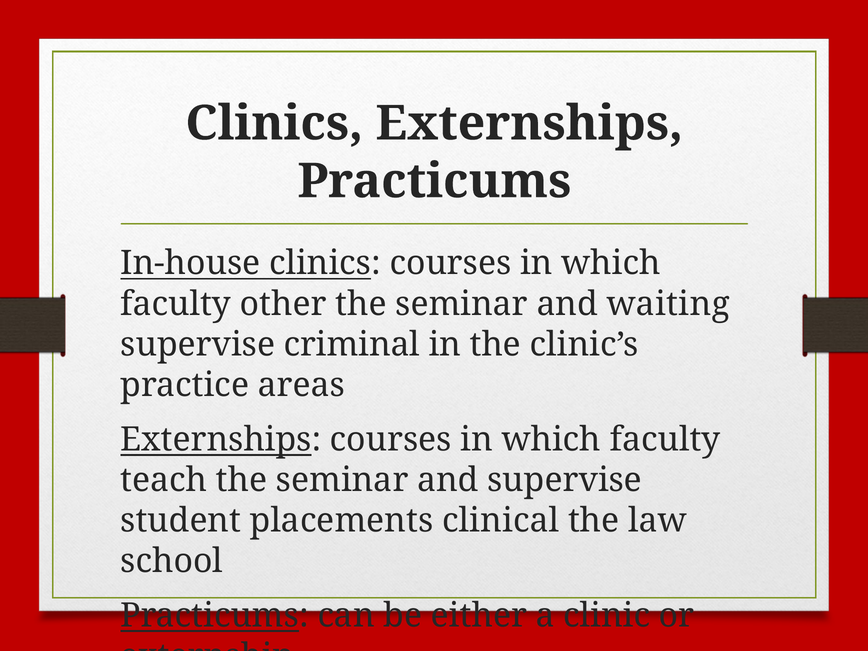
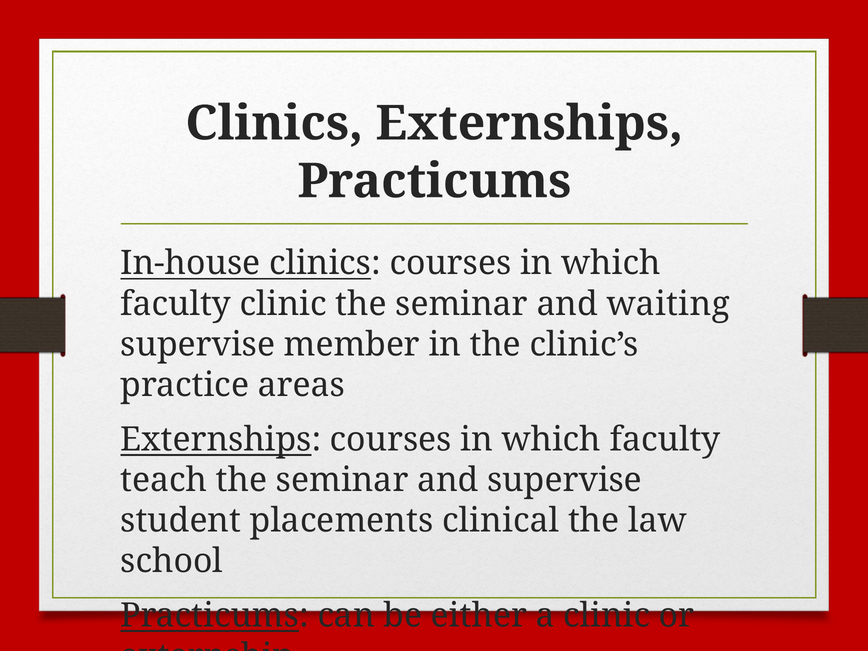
faculty other: other -> clinic (283, 304)
criminal: criminal -> member (352, 344)
